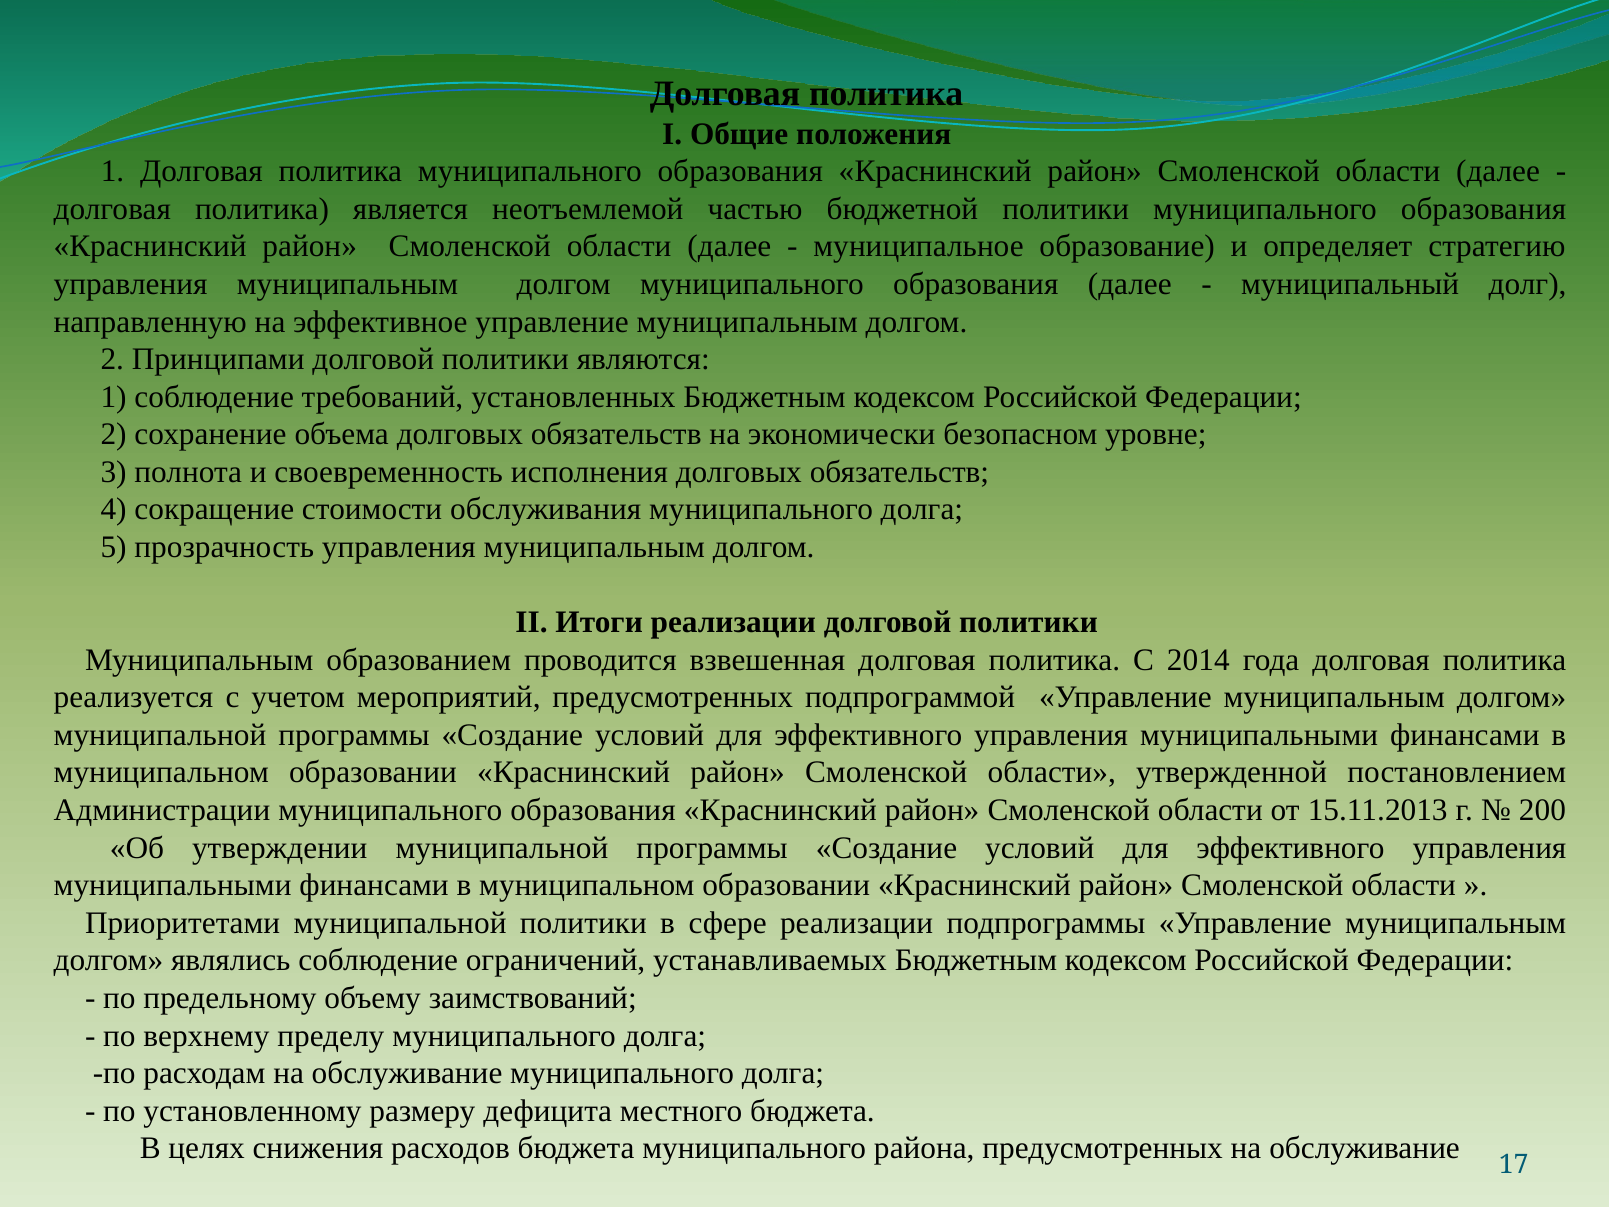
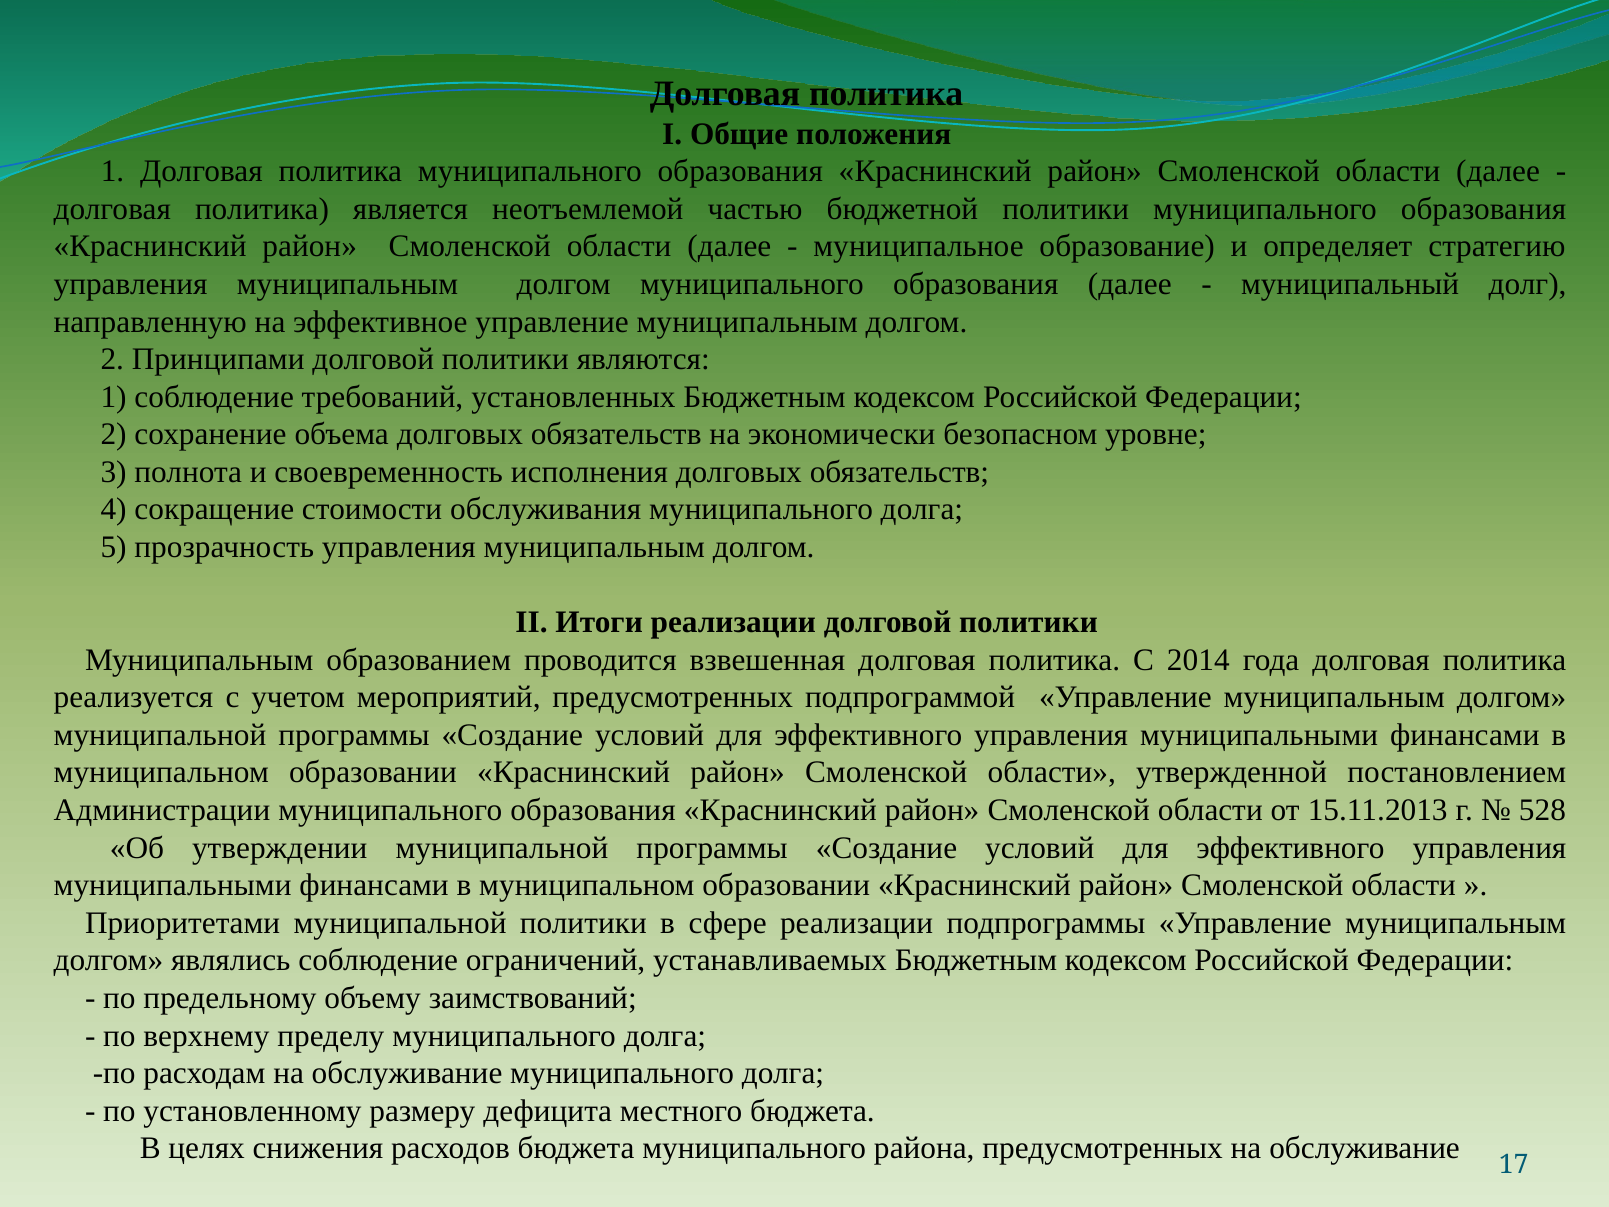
200: 200 -> 528 (1542, 810)
